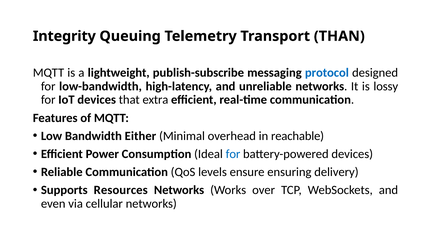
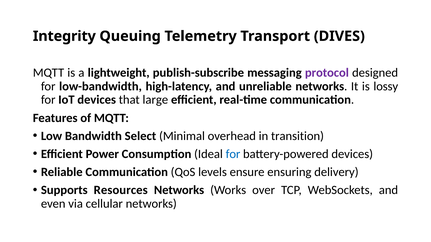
THAN: THAN -> DIVES (339, 36)
protocol colour: blue -> purple (327, 73)
extra: extra -> large (155, 100)
Either: Either -> Select (140, 136)
reachable: reachable -> transition (297, 136)
